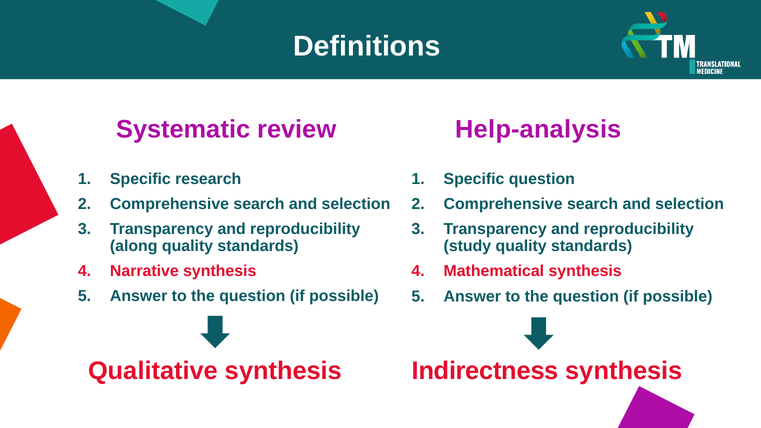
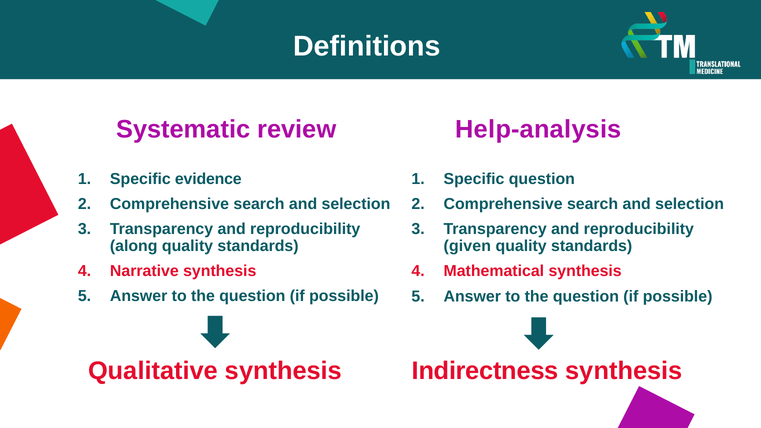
research: research -> evidence (208, 179)
study: study -> given (467, 246)
